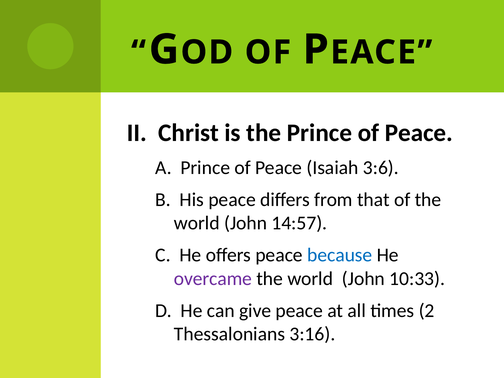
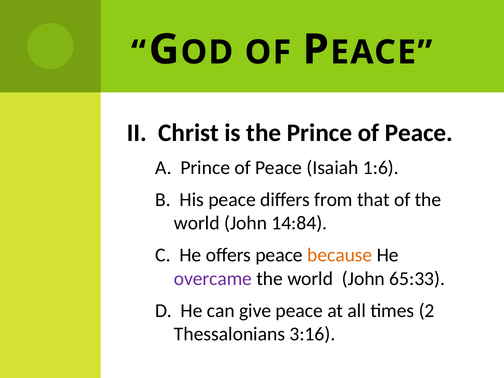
3:6: 3:6 -> 1:6 (381, 168)
14:57: 14:57 -> 14:84 (299, 223)
because colour: blue -> orange (340, 255)
10:33: 10:33 -> 65:33 (417, 279)
